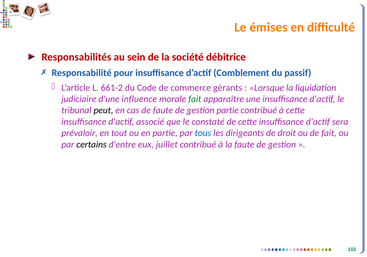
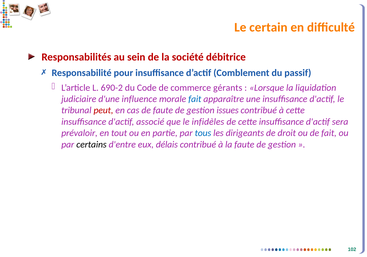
émises: émises -> certain (269, 27)
661-2: 661-2 -> 690-2 (112, 88)
fait colour: green -> blue (195, 99)
peut colour: black -> red (103, 110)
gestion partie: partie -> issues (228, 110)
constaté: constaté -> infidèles (208, 122)
juillet: juillet -> délais (167, 144)
